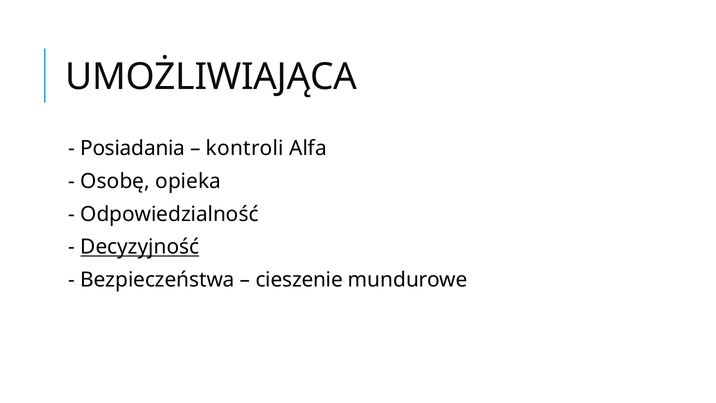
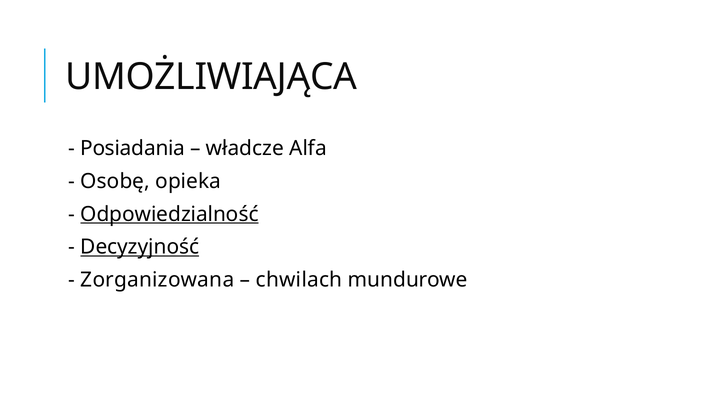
kontroli: kontroli -> władcze (245, 148)
Odpowiedzialność underline: none -> present (169, 214)
Bezpieczeństwa: Bezpieczeństwa -> Zorganizowana (157, 280)
cieszenie: cieszenie -> chwilach (299, 280)
